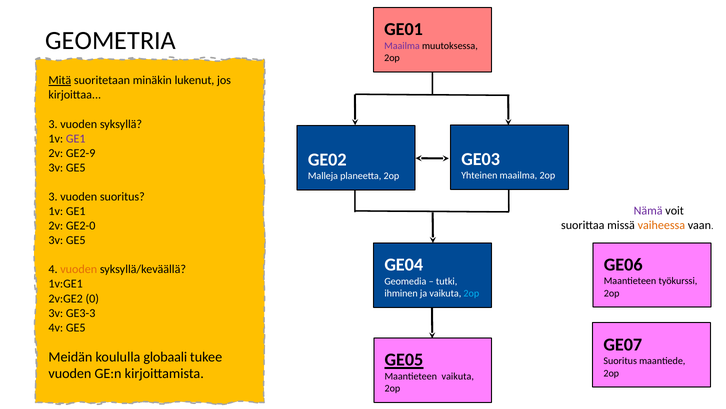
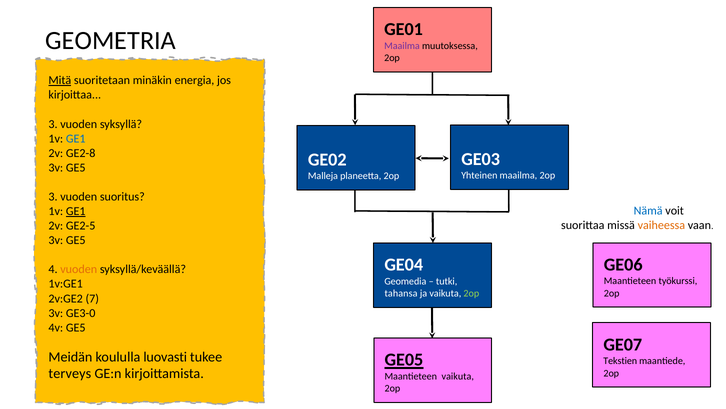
lukenut: lukenut -> energia (194, 80)
GE1 colour: purple -> blue (76, 138)
GE2-9: GE2-9 -> GE2-8 (81, 153)
Nämä colour: purple -> blue (648, 210)
GE1 underline: none -> present (76, 211)
GE2-0: GE2-0 -> GE2-5 (81, 225)
ihminen: ihminen -> tahansa (401, 293)
2op colour: light blue -> light green (471, 293)
0: 0 -> 7 (92, 298)
GE3-3: GE3-3 -> GE3-0 (81, 313)
globaali: globaali -> luovasti (165, 356)
Suoritus: Suoritus -> Tekstien (620, 360)
vuoden: vuoden -> terveys (70, 373)
